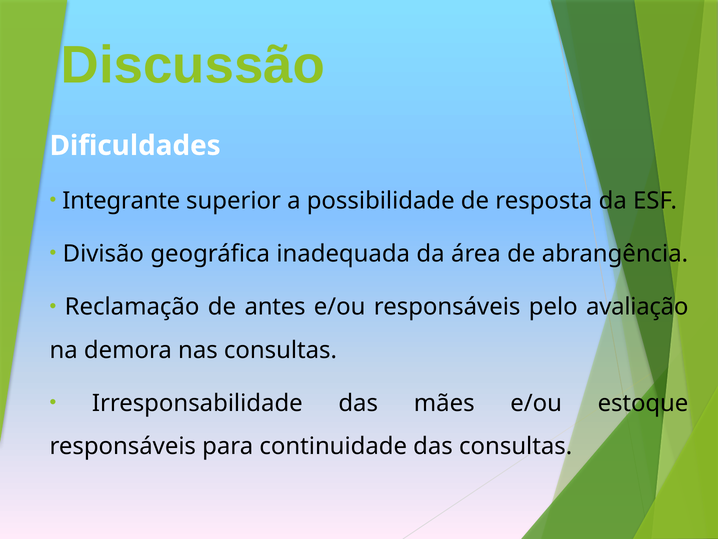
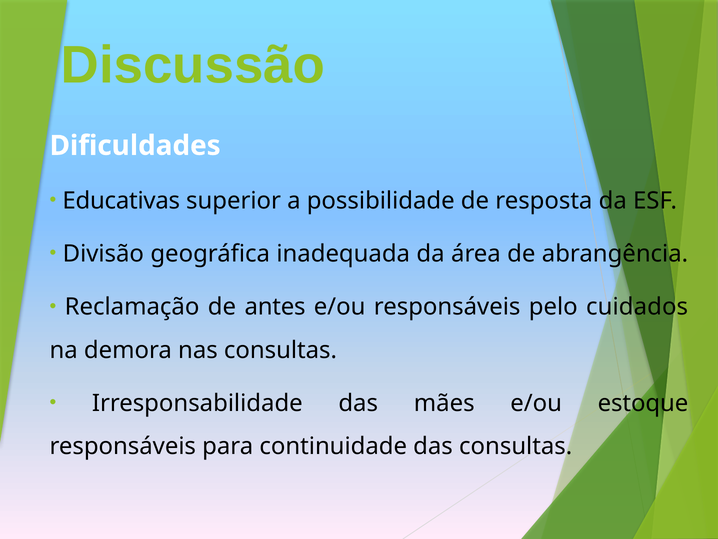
Integrante: Integrante -> Educativas (121, 201)
avaliação: avaliação -> cuidados (637, 307)
